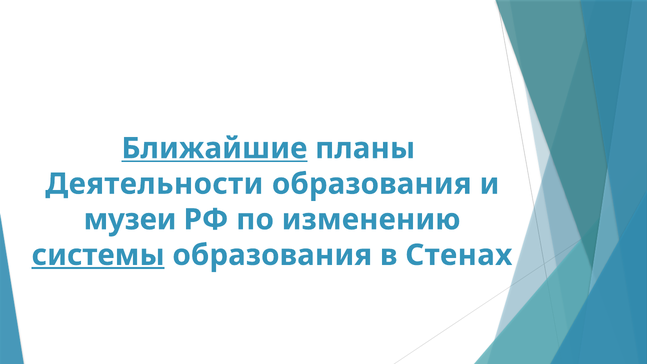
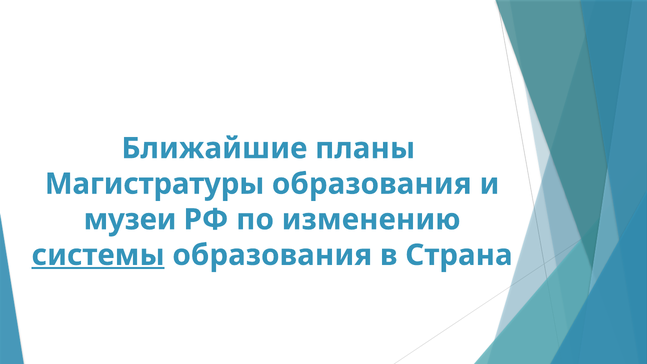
Ближайшие underline: present -> none (214, 148)
Деятельности: Деятельности -> Магистратуры (155, 184)
Стенах: Стенах -> Страна (459, 255)
